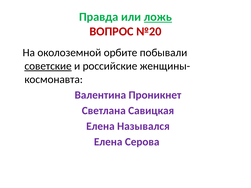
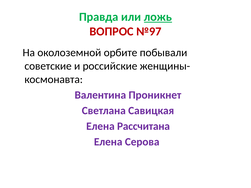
№20: №20 -> №97 (149, 32)
советские underline: present -> none (48, 66)
Назывался: Назывался -> Рассчитана (143, 126)
